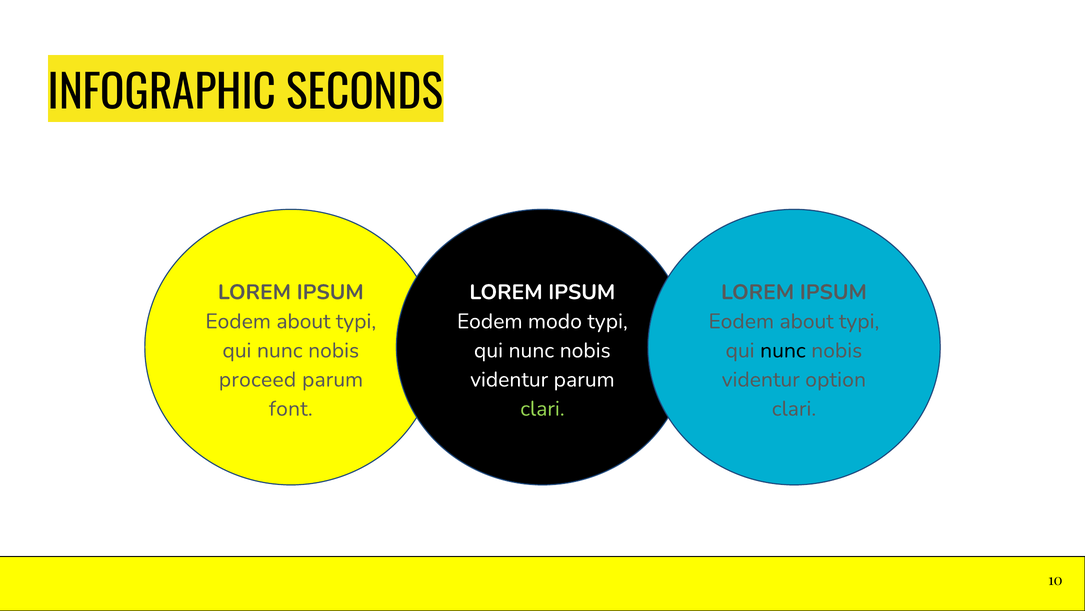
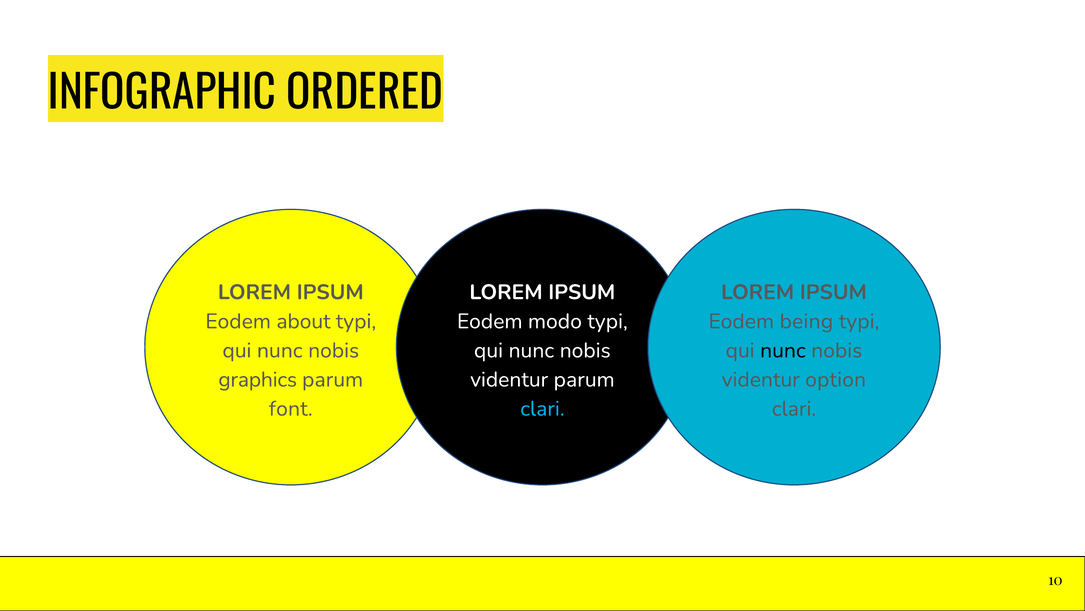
SECONDS: SECONDS -> ORDERED (365, 94)
about: about -> being (806, 321)
proceed: proceed -> graphics (258, 379)
clari colour: light green -> light blue (542, 408)
